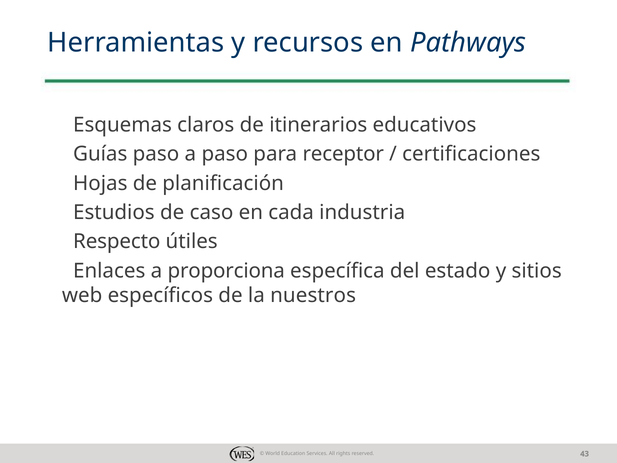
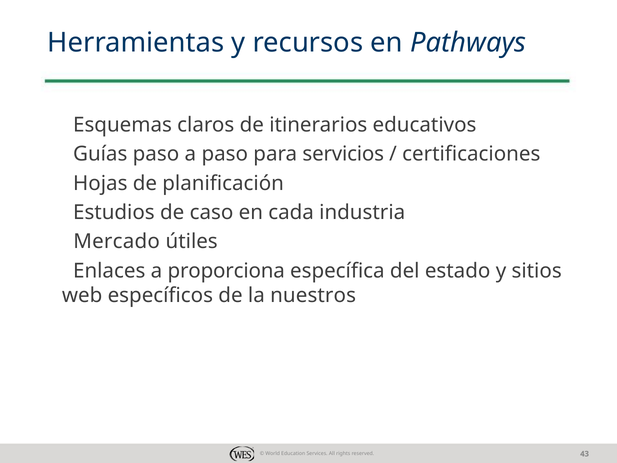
receptor: receptor -> servicios (343, 154)
Respecto: Respecto -> Mercado (117, 242)
